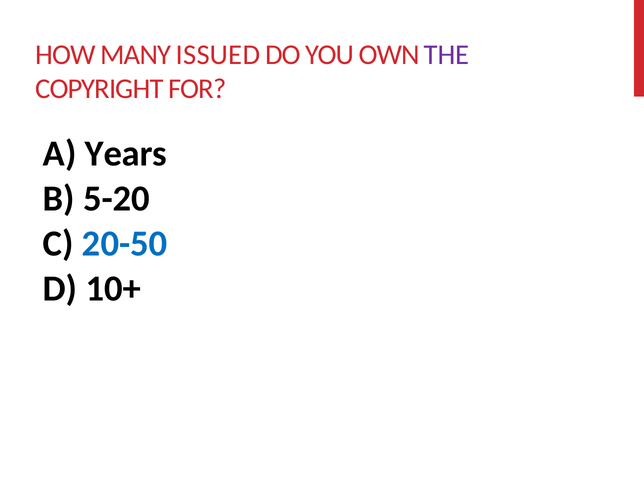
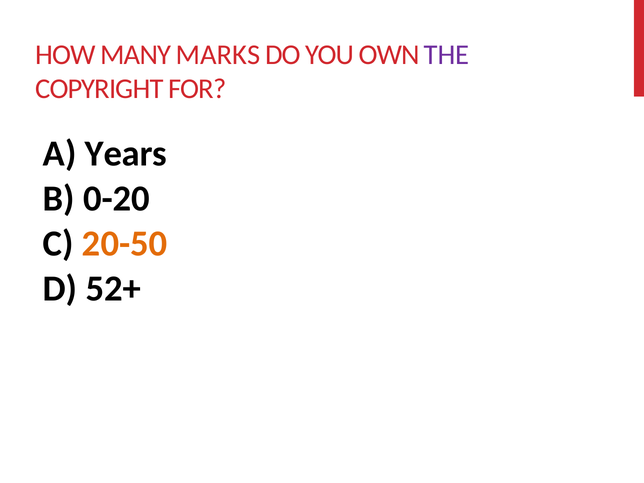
ISSUED: ISSUED -> MARKS (218, 55)
5-20: 5-20 -> 0-20 (117, 199)
20-50 colour: blue -> orange (125, 244)
10+: 10+ -> 52+ (113, 289)
